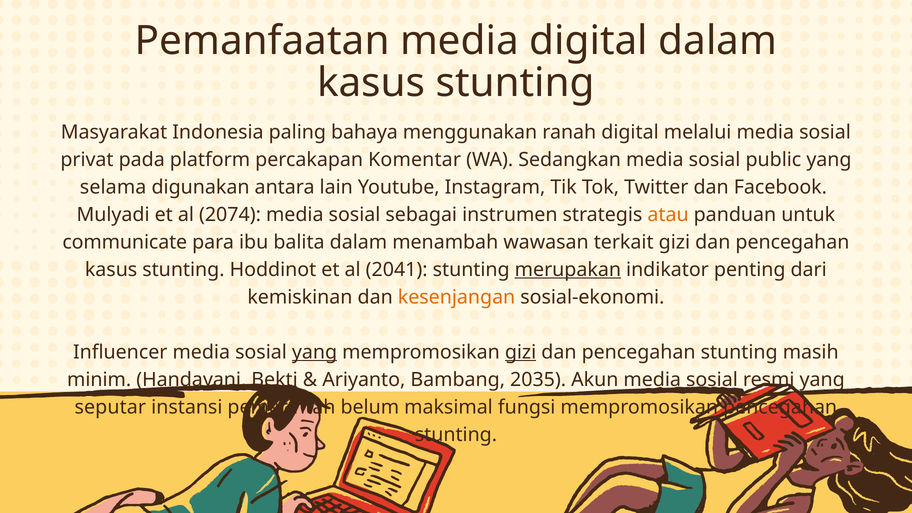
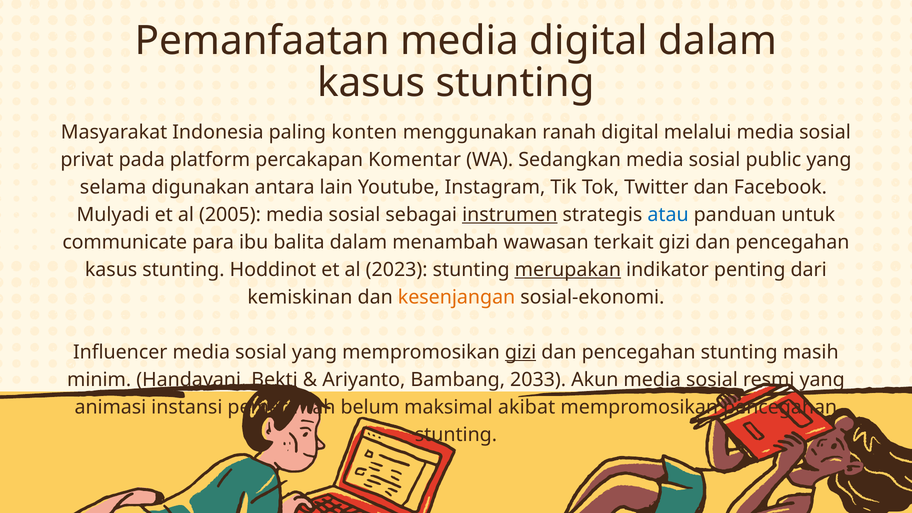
bahaya: bahaya -> konten (364, 132)
2074: 2074 -> 2005 (230, 215)
instrumen underline: none -> present (510, 215)
atau colour: orange -> blue (668, 215)
2041: 2041 -> 2023 (397, 270)
yang underline: present -> none (315, 352)
2035: 2035 -> 2033 (538, 380)
seputar: seputar -> animasi (110, 407)
fungsi: fungsi -> akibat (527, 407)
